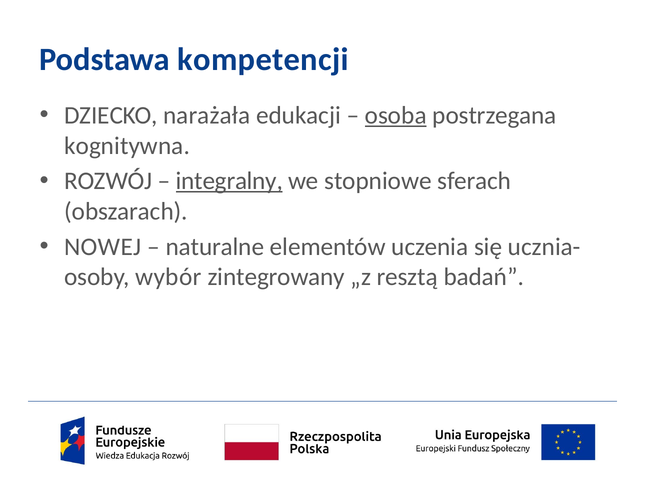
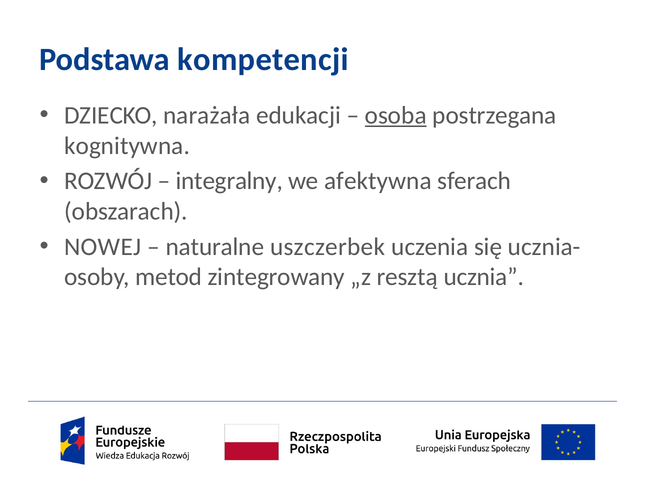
integralny underline: present -> none (229, 181)
stopniowe: stopniowe -> afektywna (378, 181)
elementów: elementów -> uszczerbek (328, 247)
wybór: wybór -> metod (169, 277)
badań: badań -> ucznia (484, 277)
